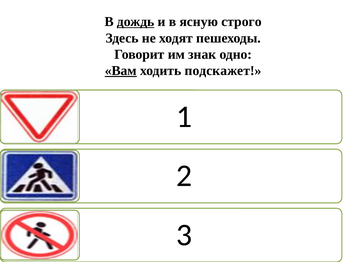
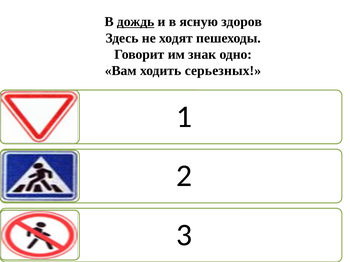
строго: строго -> здоров (242, 22)
Вам underline: present -> none (121, 71)
подскажет: подскажет -> серьезных (223, 71)
